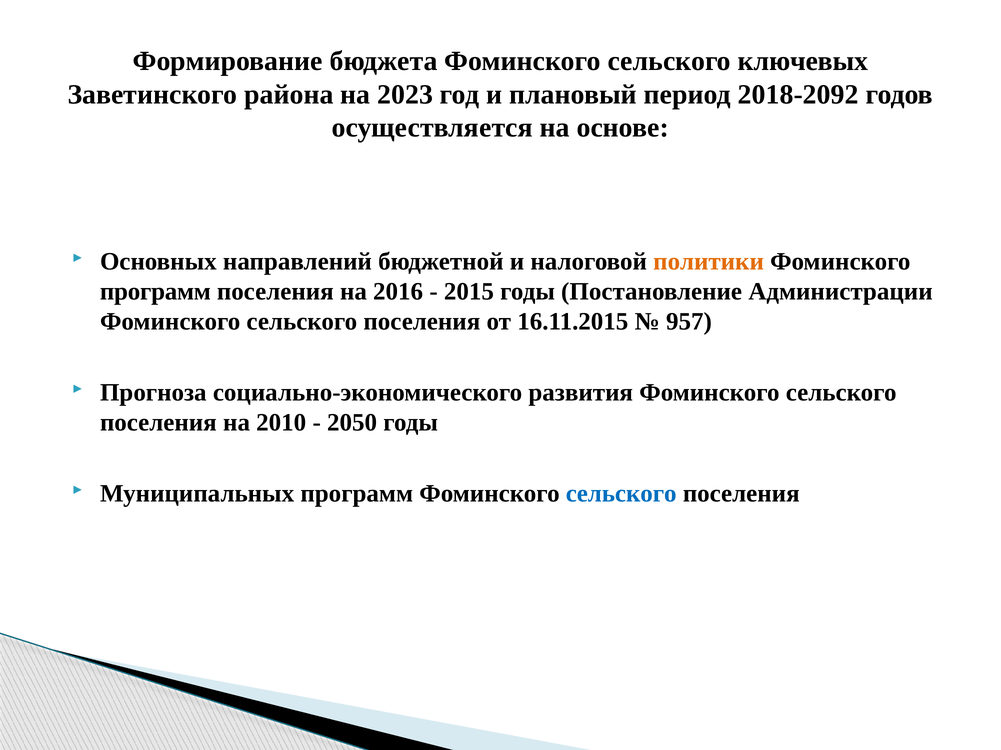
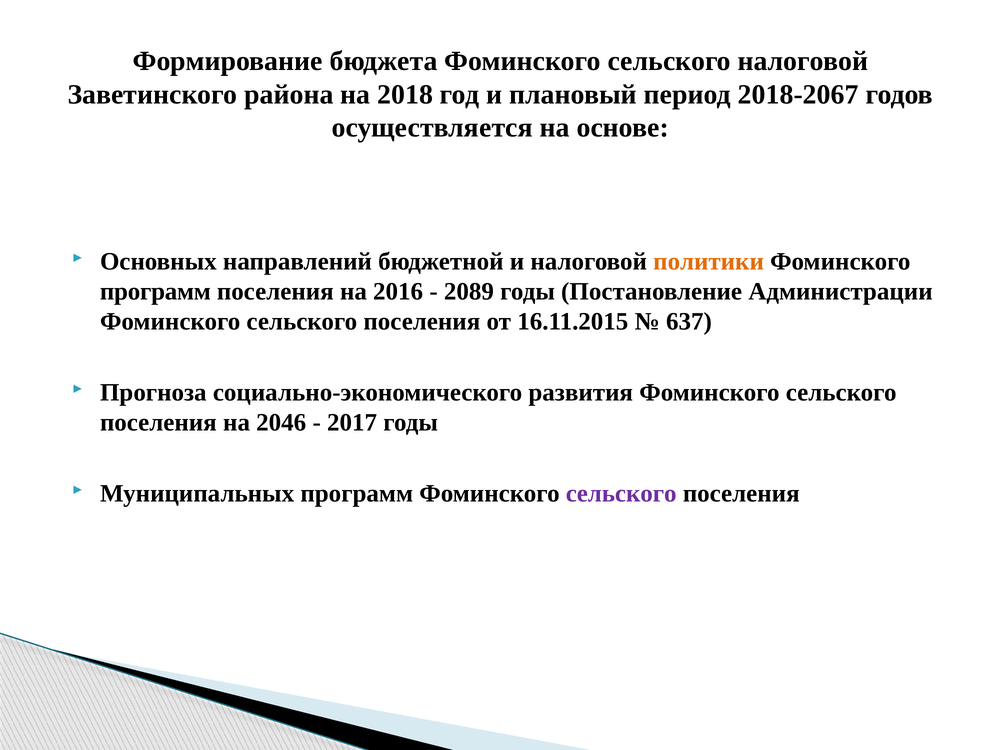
сельского ключевых: ключевых -> налоговой (803, 61)
2023: 2023 -> 2018 (405, 95)
2018-2092: 2018-2092 -> 2018-2067 (798, 95)
2015: 2015 -> 2089 (469, 292)
957: 957 -> 637 (689, 322)
2010: 2010 -> 2046 (281, 423)
2050: 2050 -> 2017 (352, 423)
сельского colour: blue -> purple (621, 494)
